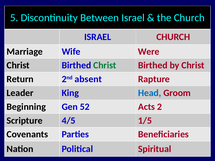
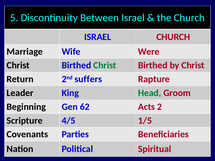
absent: absent -> suffers (88, 79)
Head colour: blue -> green (150, 93)
52: 52 -> 62 (85, 107)
